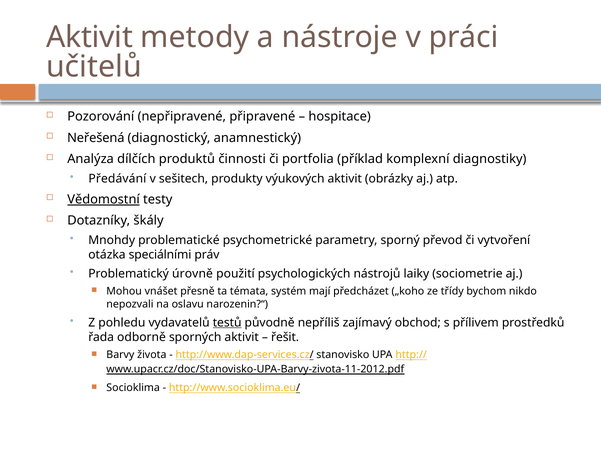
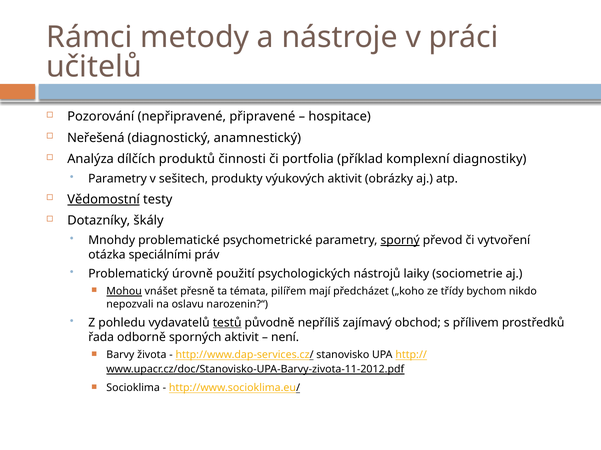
Aktivit: Aktivit -> Rámci (89, 38)
Předávání: Předávání -> Parametry (118, 179)
sporný underline: none -> present (400, 241)
Mohou underline: none -> present (124, 292)
systém: systém -> pilířem (289, 292)
řešit: řešit -> není (285, 338)
